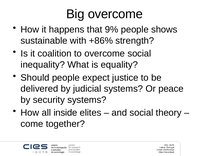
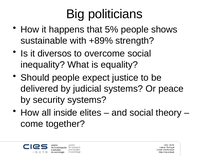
Big overcome: overcome -> politicians (115, 14)
9%: 9% -> 5% (112, 30)
+86%: +86% -> +89% (101, 41)
coalition: coalition -> diversos (55, 54)
